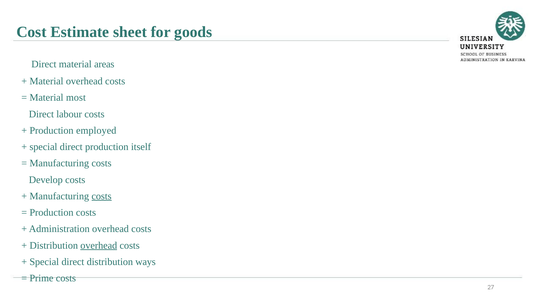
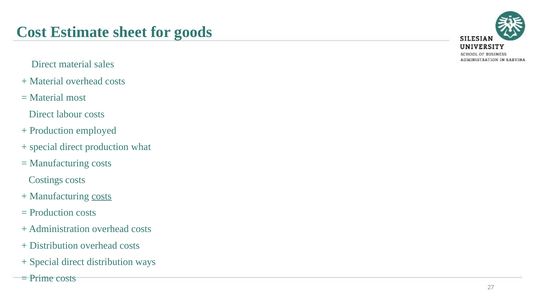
areas: areas -> sales (104, 64)
itself: itself -> what (141, 147)
Develop: Develop -> Costings (46, 180)
overhead underline: present -> none (99, 245)
